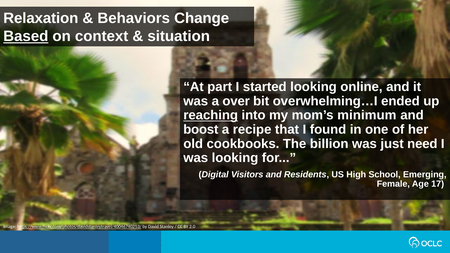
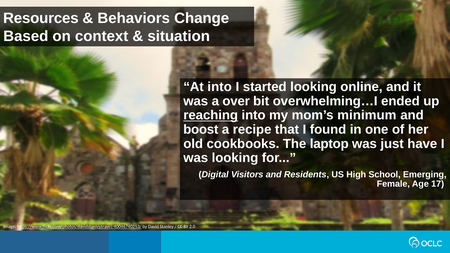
Relaxation: Relaxation -> Resources (41, 18)
Based underline: present -> none (26, 36)
At part: part -> into (220, 87)
billion: billion -> laptop (329, 144)
need: need -> have (422, 144)
